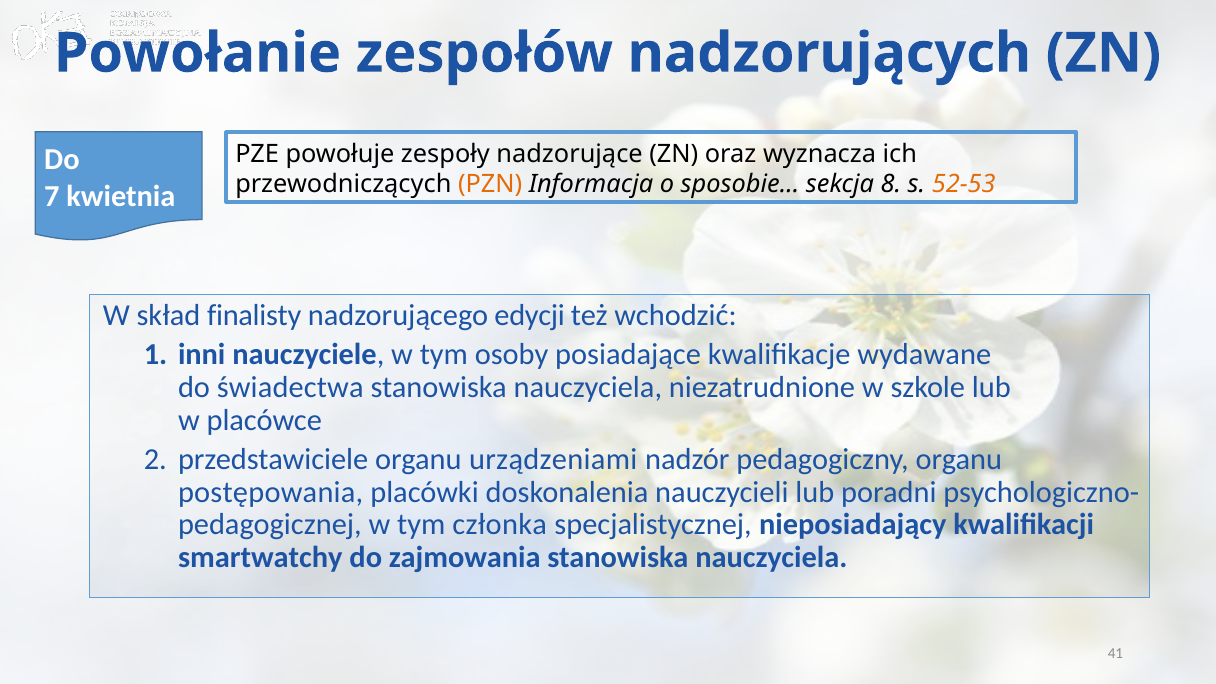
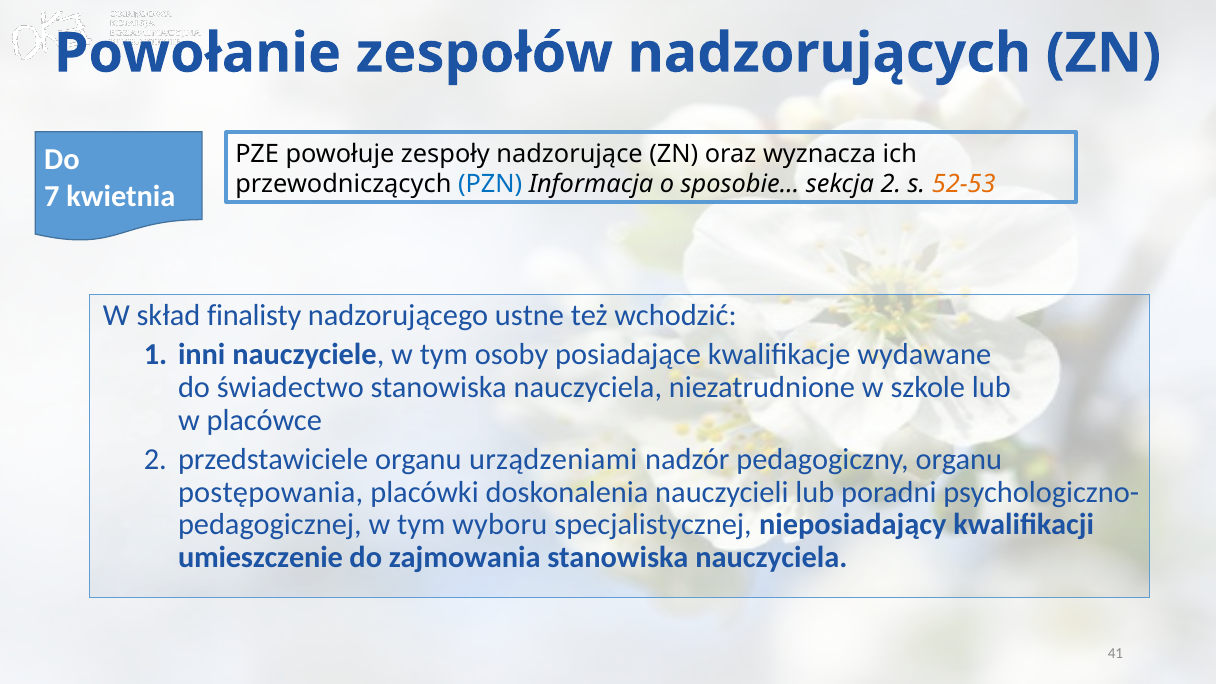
PZN colour: orange -> blue (490, 184)
sekcja 8: 8 -> 2 (891, 184)
edycji: edycji -> ustne (529, 315)
świadectwa: świadectwa -> świadectwo (290, 387)
członka: członka -> wyboru (500, 525)
smartwatchy: smartwatchy -> umieszczenie (260, 558)
